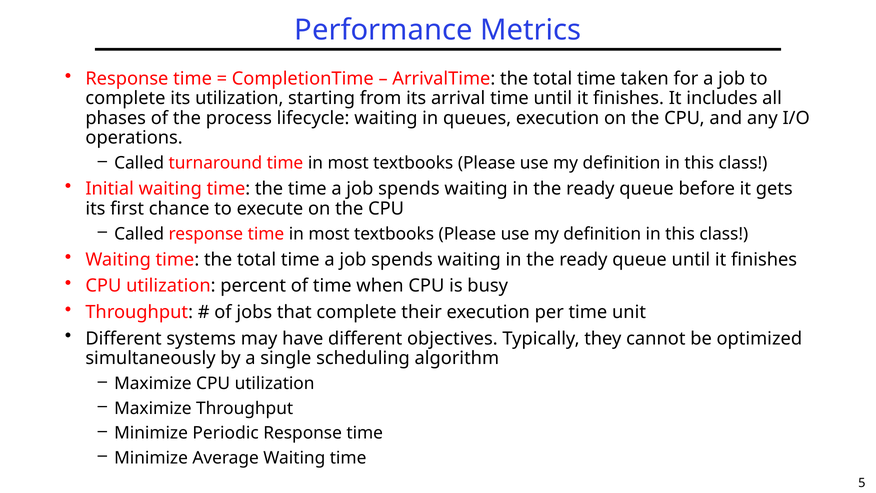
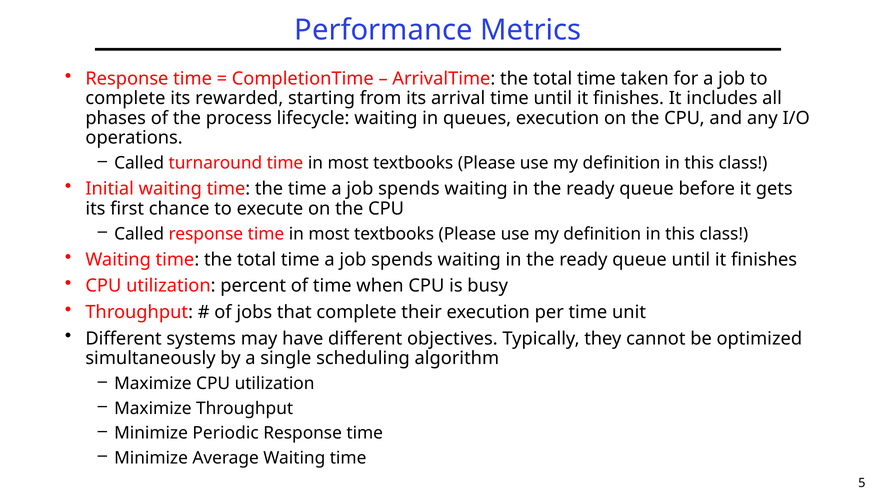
its utilization: utilization -> rewarded (239, 98)
